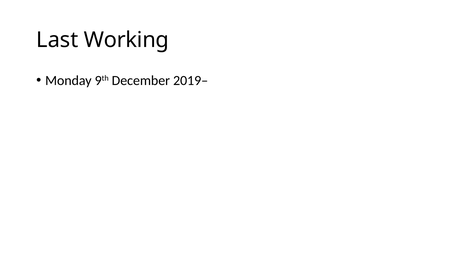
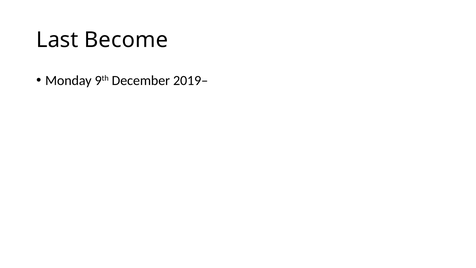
Working: Working -> Become (126, 40)
